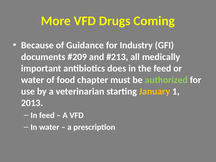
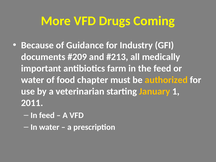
does: does -> farm (117, 68)
authorized colour: light green -> yellow (166, 80)
2013: 2013 -> 2011 (32, 103)
